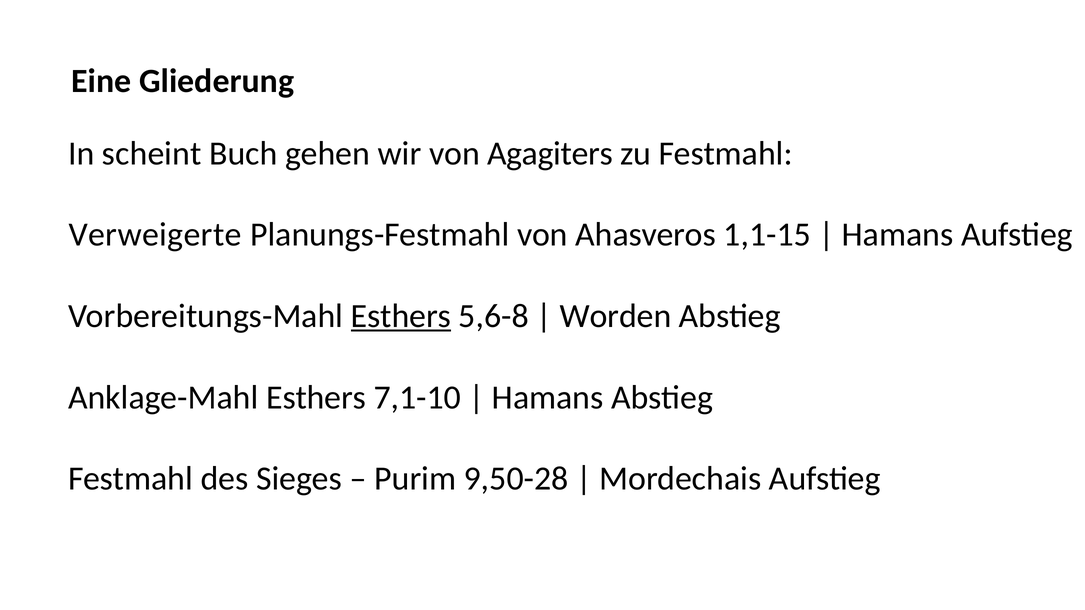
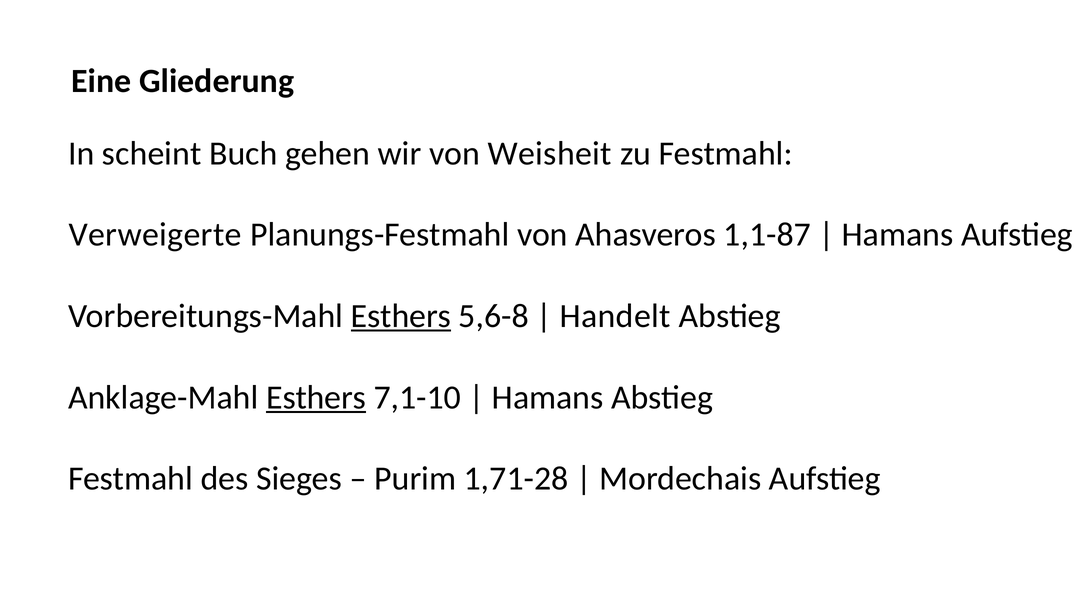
Agagiters: Agagiters -> Weisheit (550, 153)
1,1-15: 1,1-15 -> 1,1-87 (767, 235)
Worden: Worden -> Handelt (615, 316)
Esthers underline: none -> present (316, 398)
9,50-28: 9,50-28 -> 1,71-28 (516, 479)
